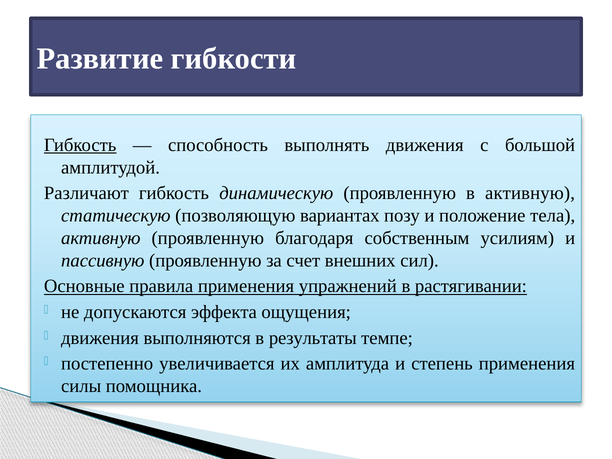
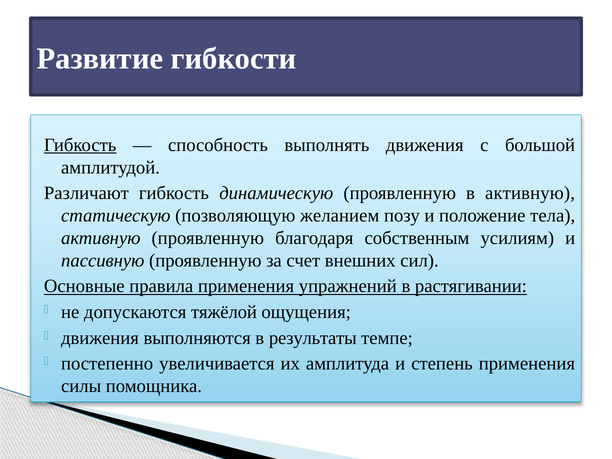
вариантах: вариантах -> желанием (340, 216)
эффекта: эффекта -> тяжёлой (224, 312)
